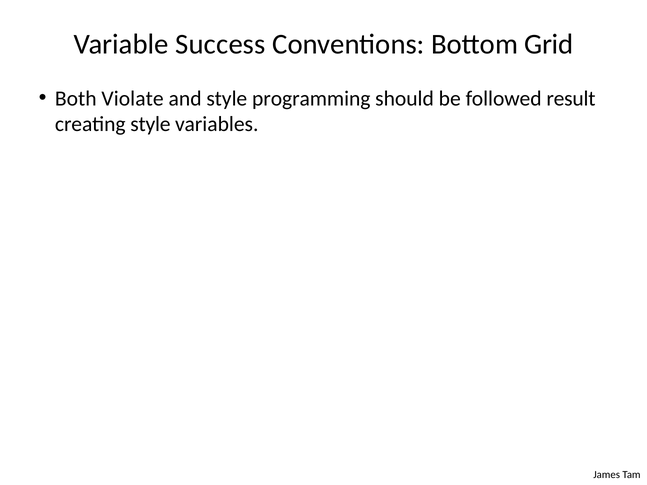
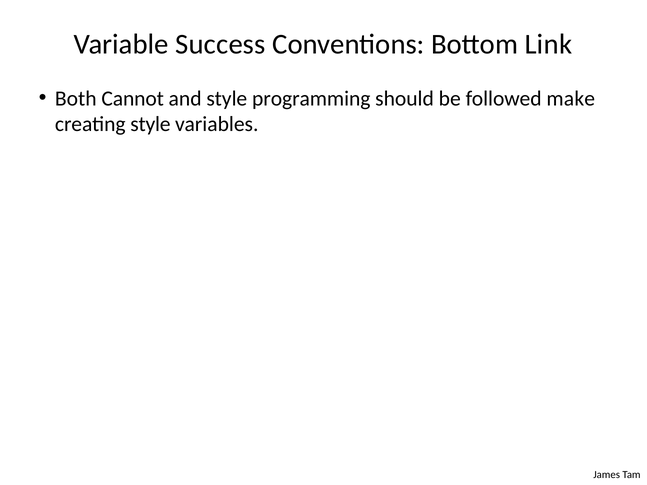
Grid: Grid -> Link (548, 44)
Violate: Violate -> Cannot (133, 99)
result: result -> make (571, 99)
